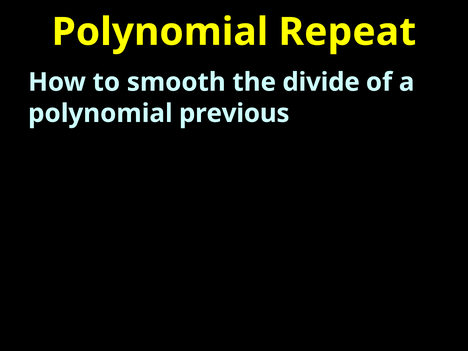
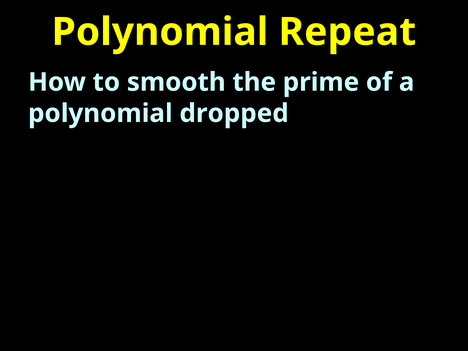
divide: divide -> prime (321, 82)
previous: previous -> dropped (234, 113)
